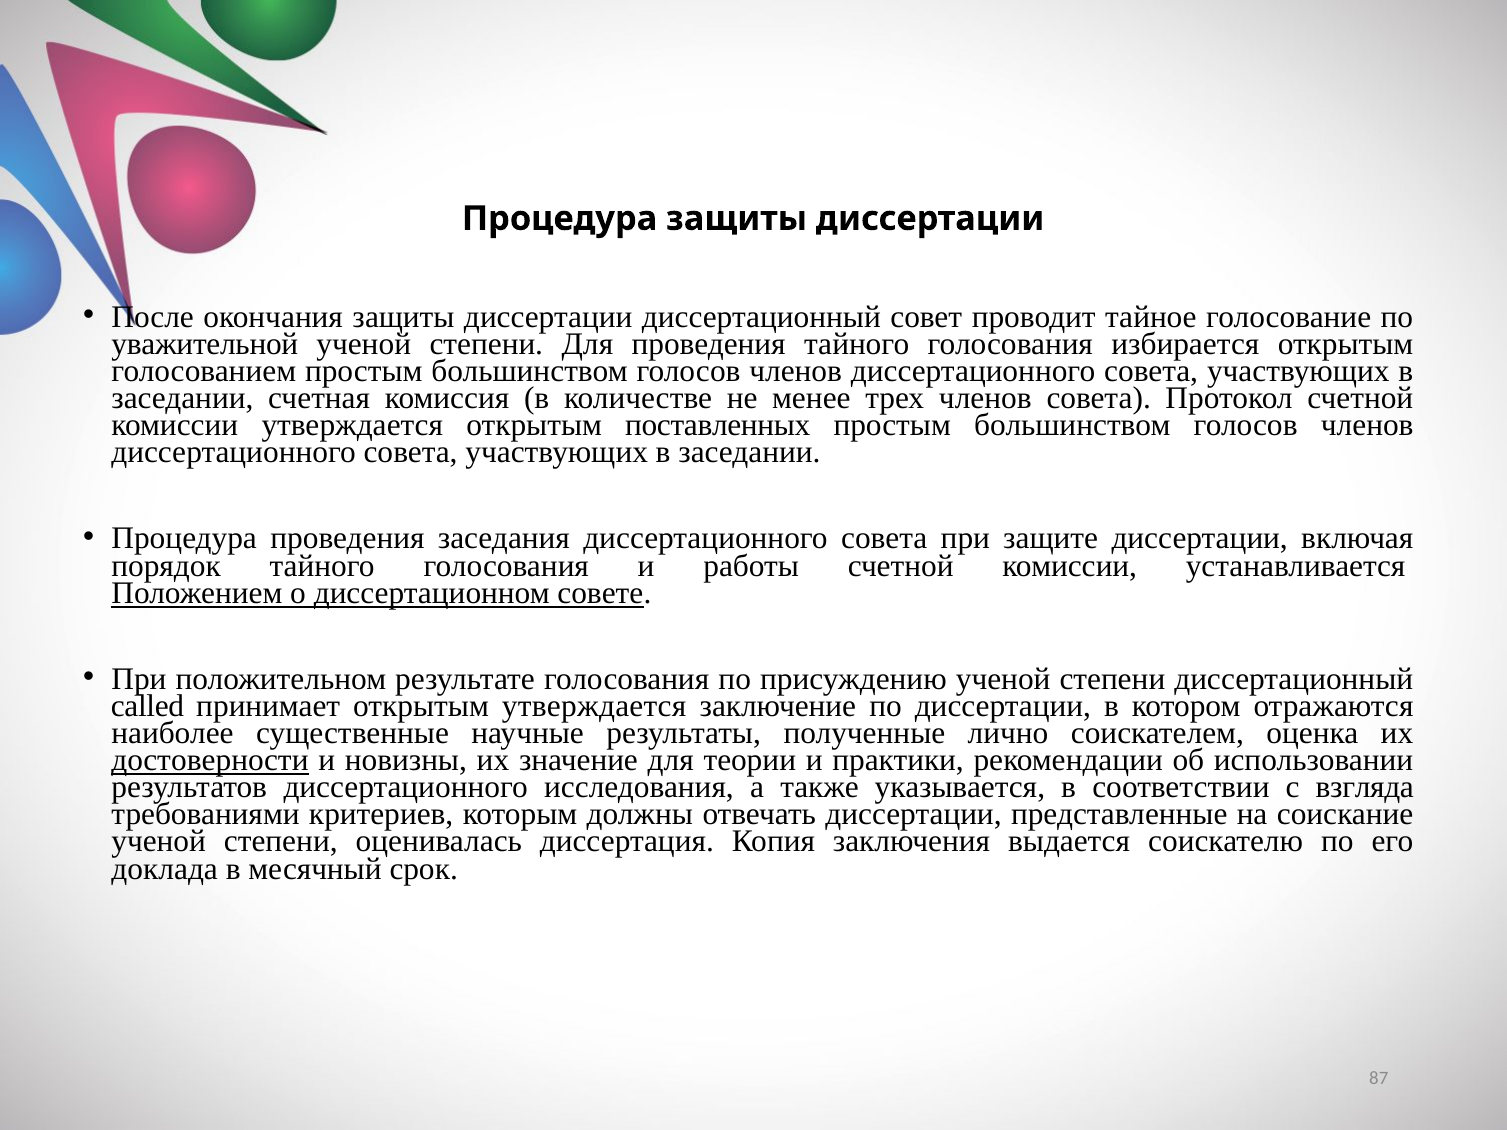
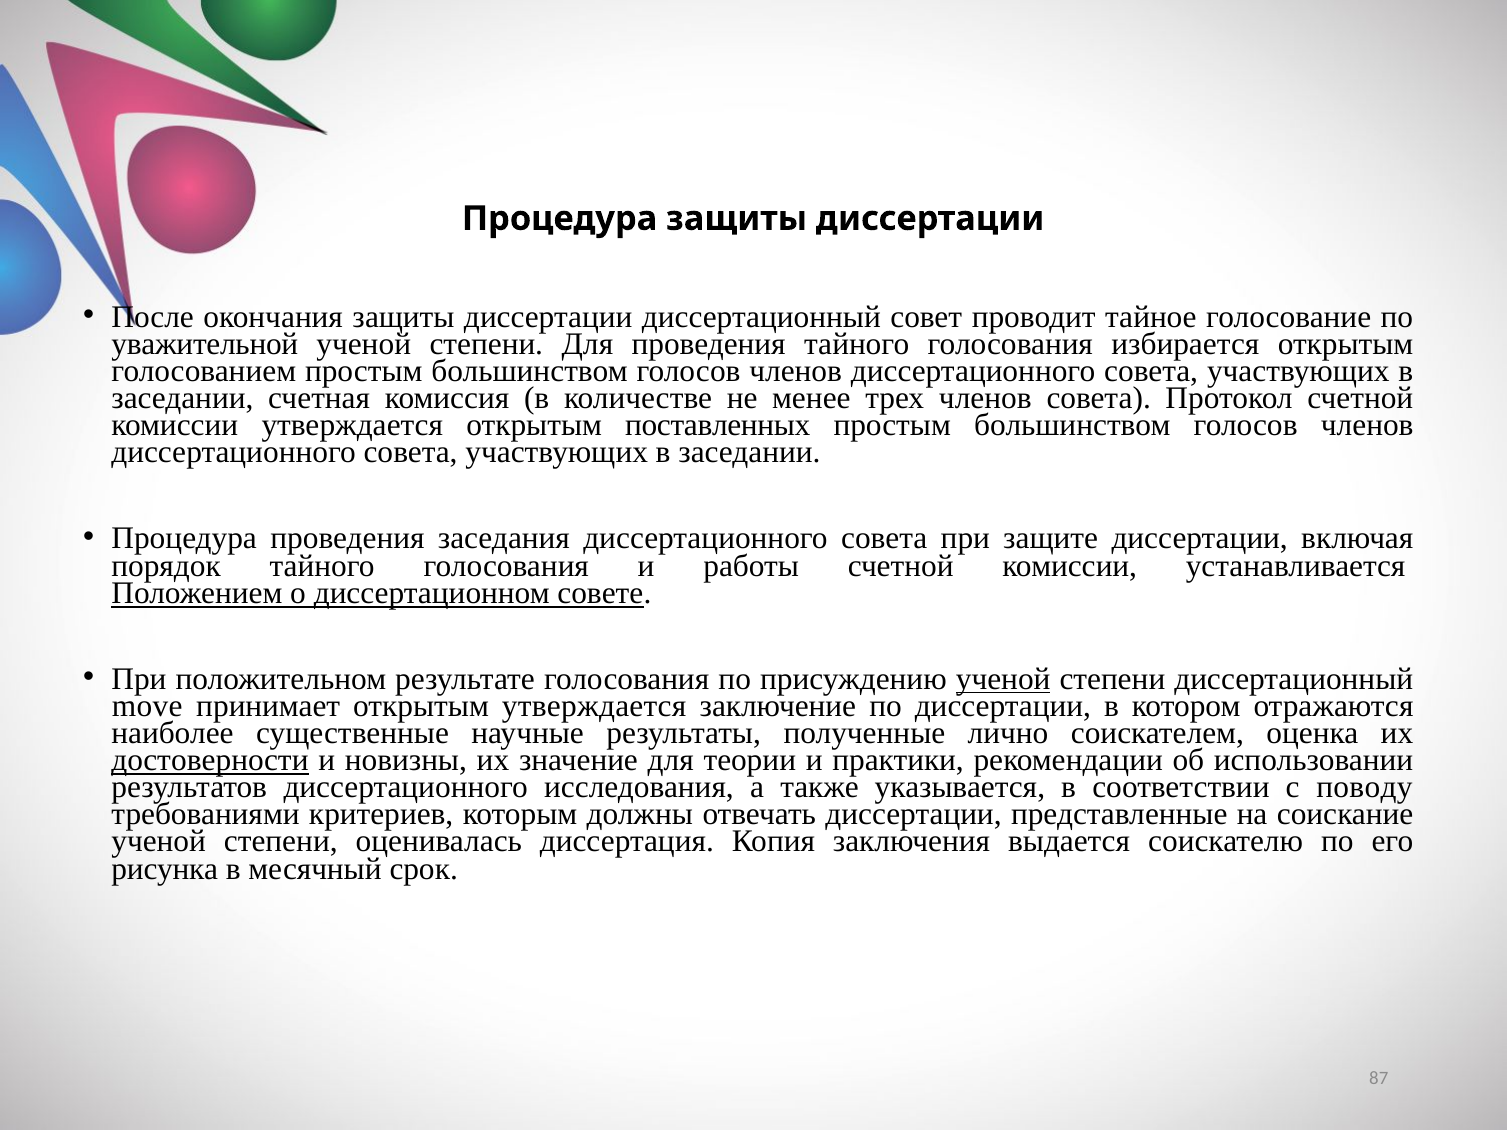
ученой underline: none -> present (1003, 679)
called: called -> move (147, 706)
взгляда: взгляда -> поводу (1364, 788)
доклада: доклада -> рисунка (165, 869)
